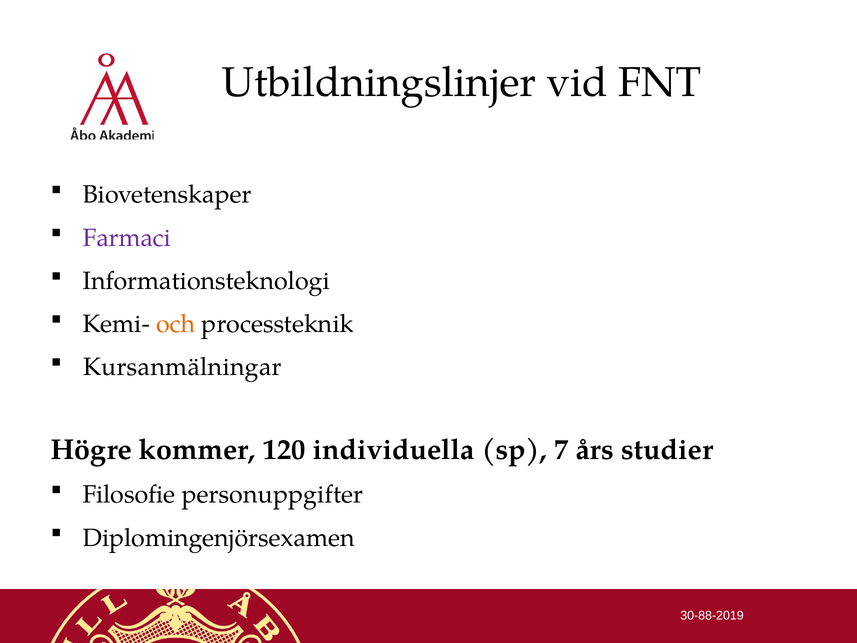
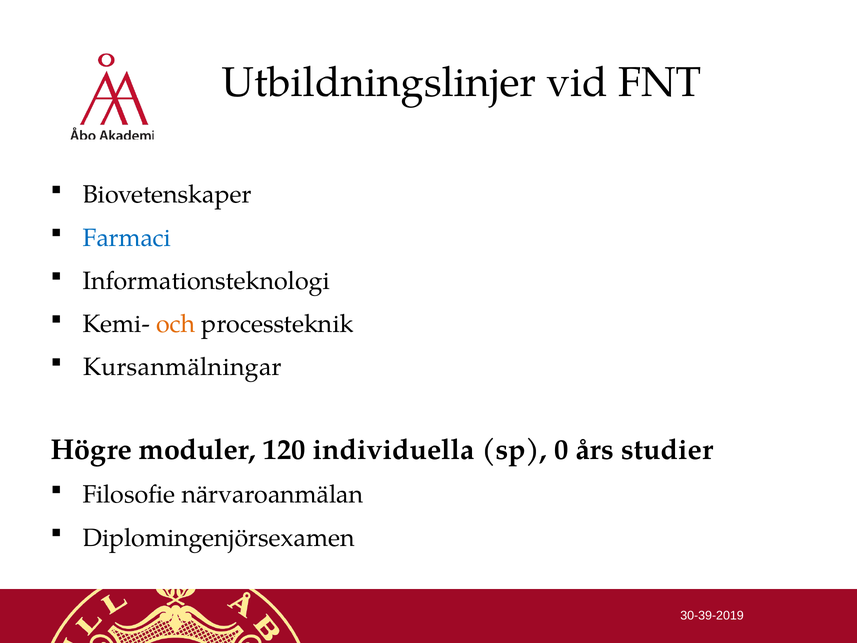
Farmaci colour: purple -> blue (127, 238)
kommer: kommer -> moduler (197, 449)
7: 7 -> 0 (561, 449)
personuppgifter: personuppgifter -> närvaroanmälan (273, 494)
30-88-2019: 30-88-2019 -> 30-39-2019 (712, 616)
